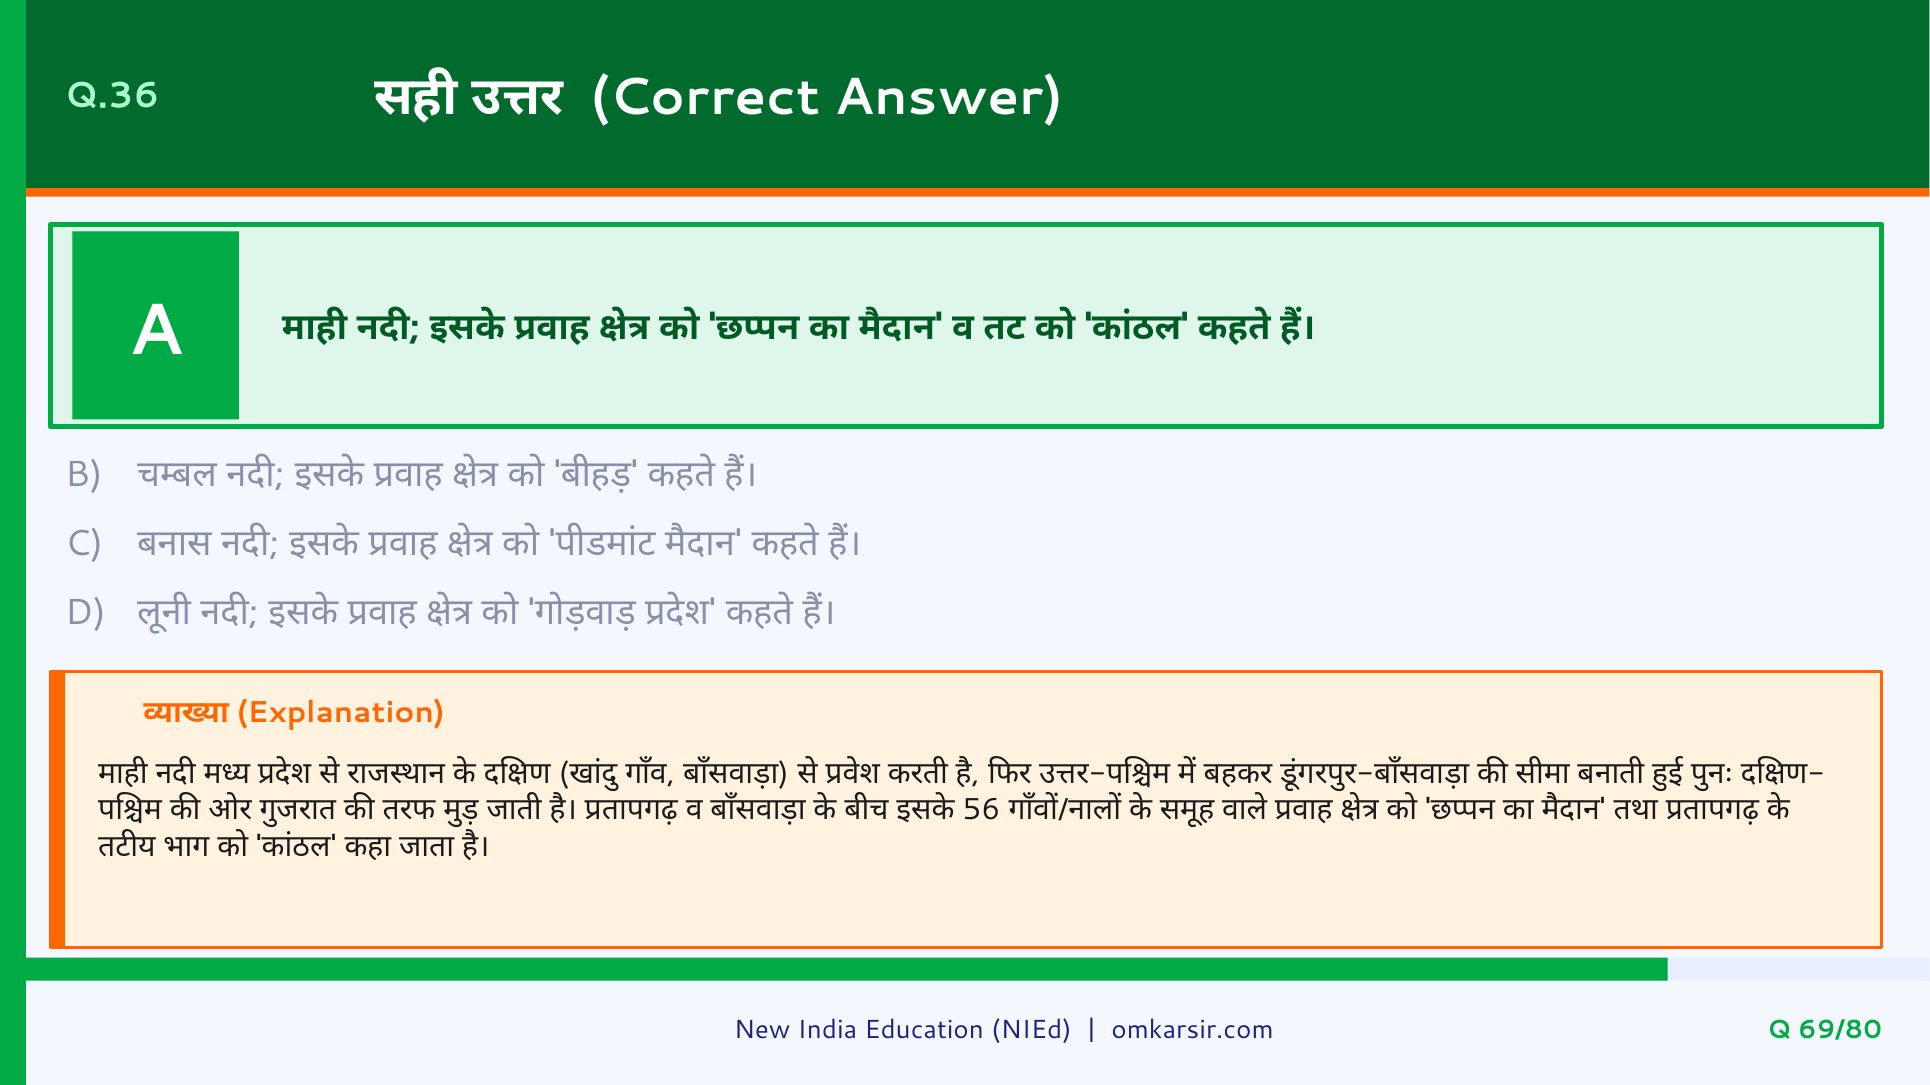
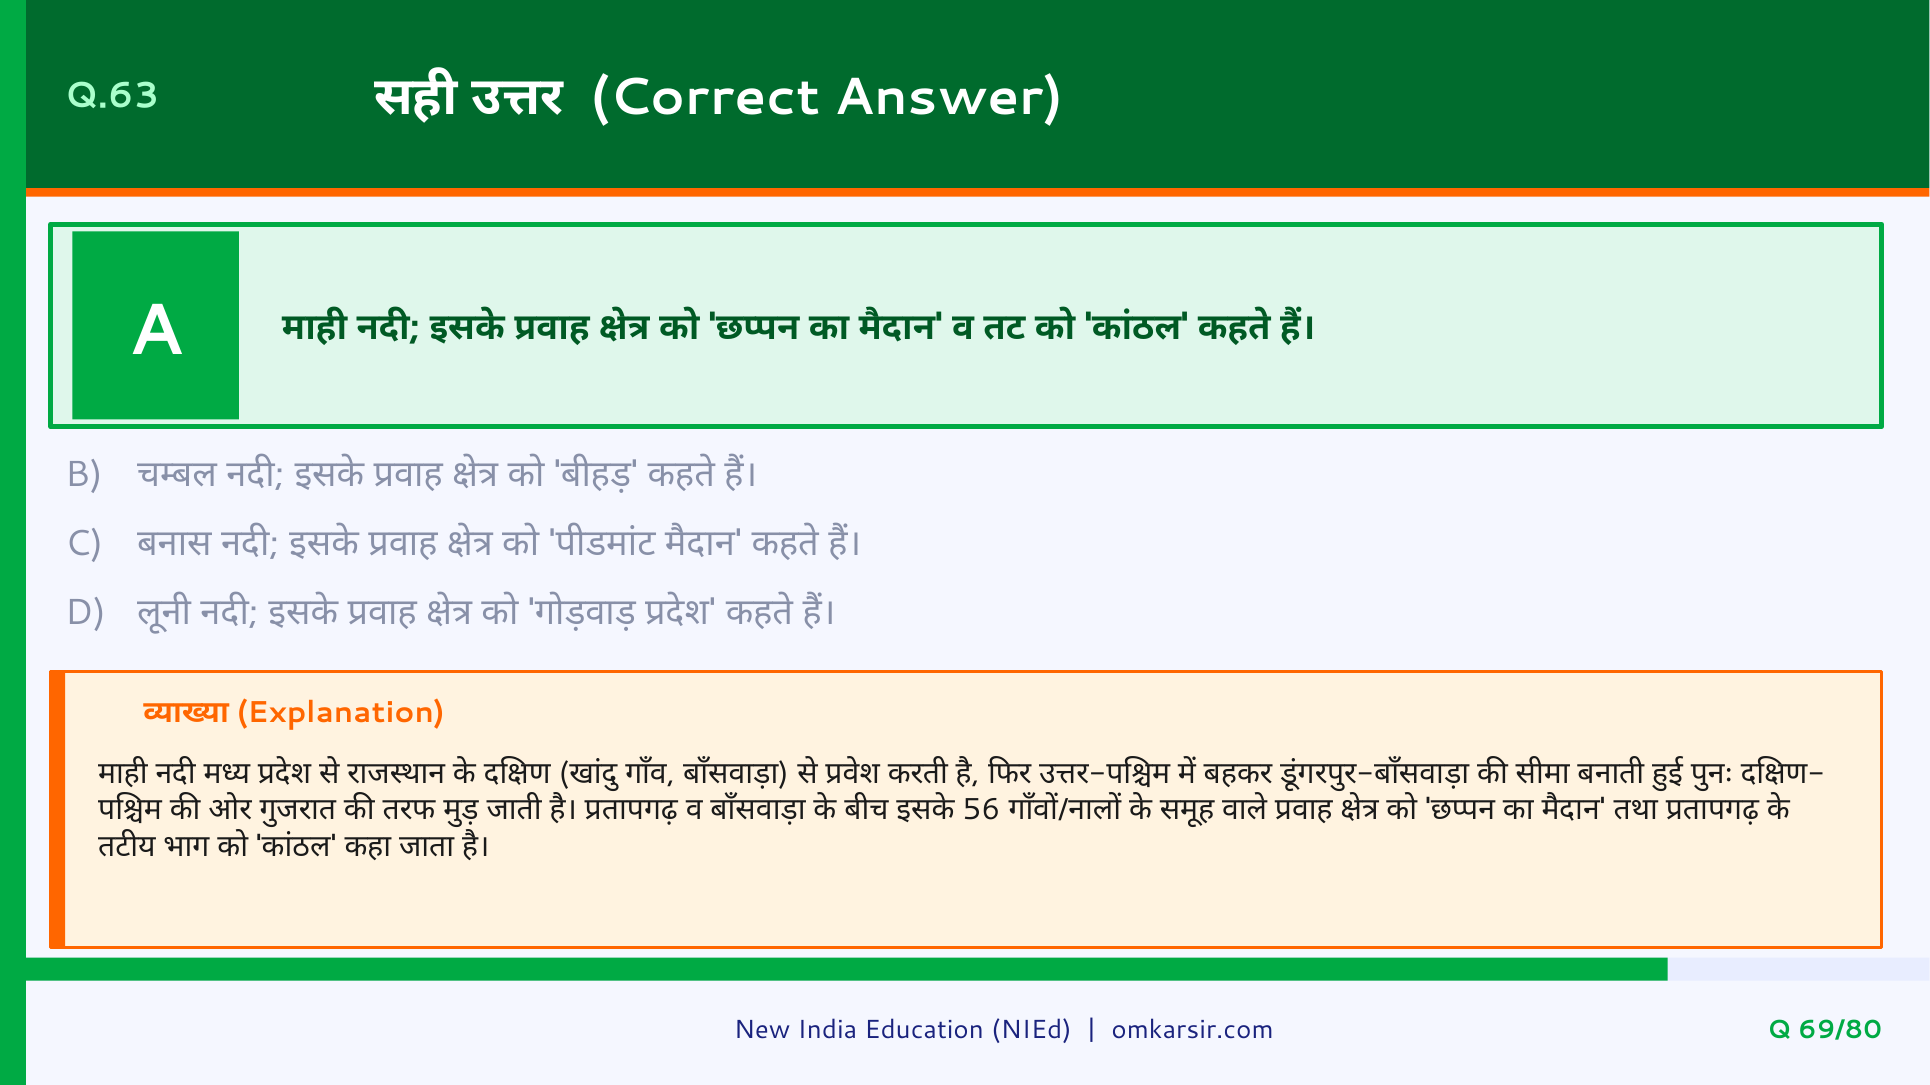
Q.36: Q.36 -> Q.63 (112, 95)
